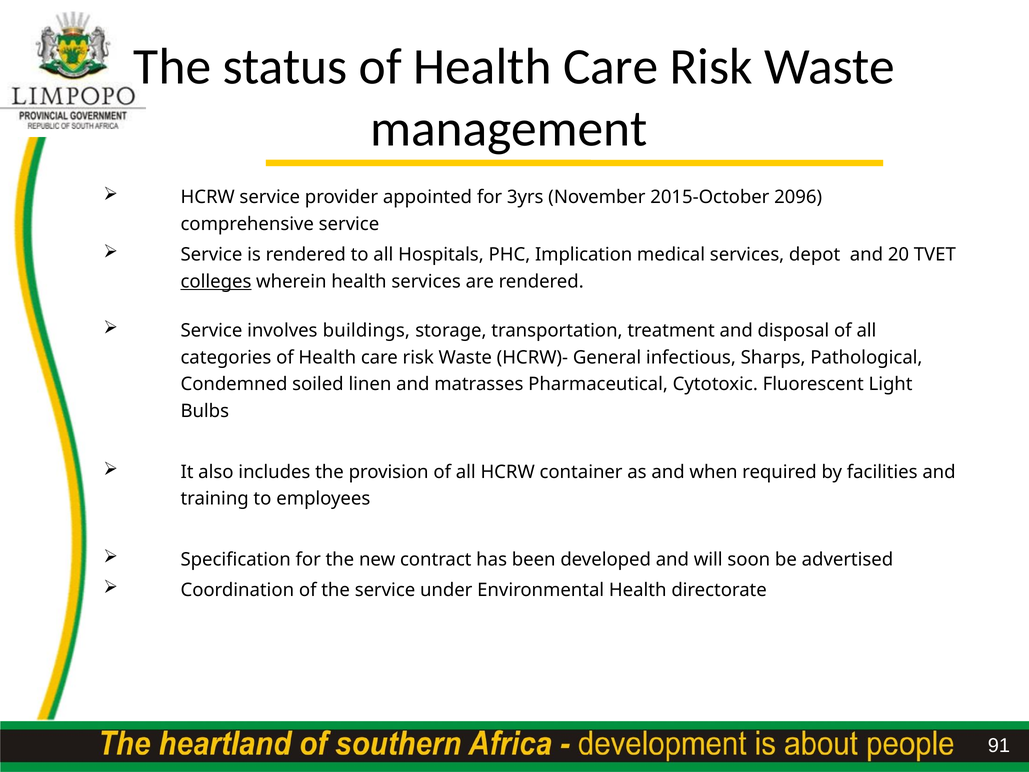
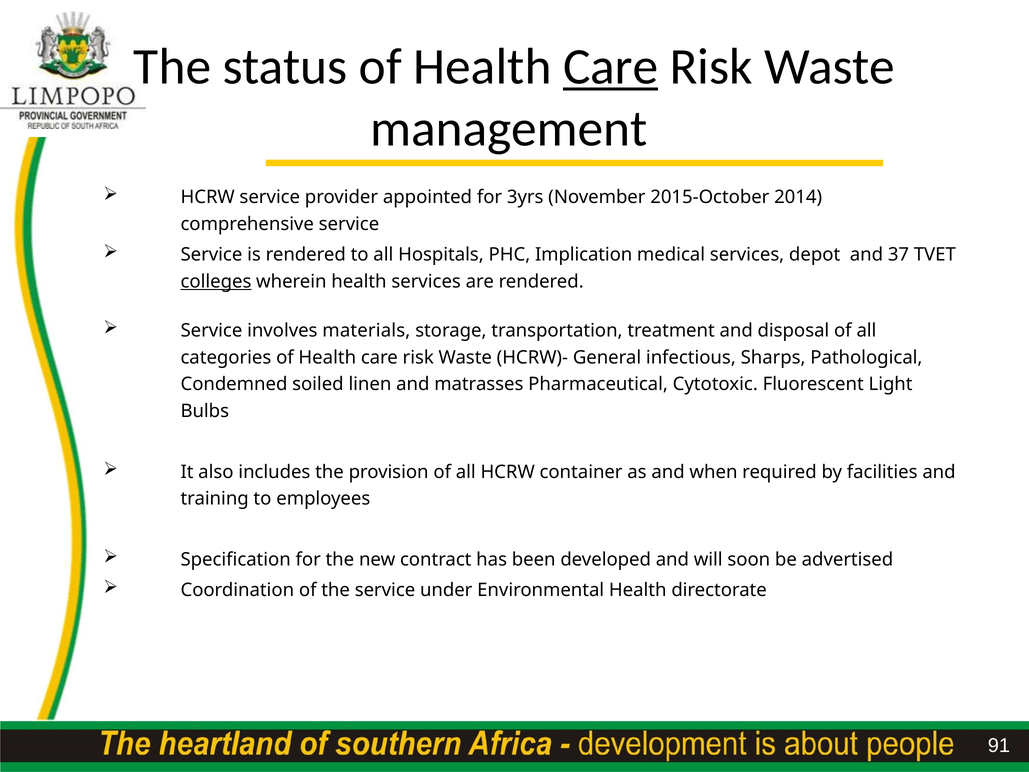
Care underline: none -> present (611, 67)
2096: 2096 -> 2014 (798, 197)
20: 20 -> 37 (898, 255)
buildings: buildings -> materials (366, 330)
